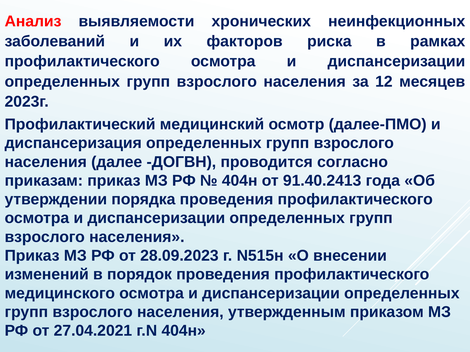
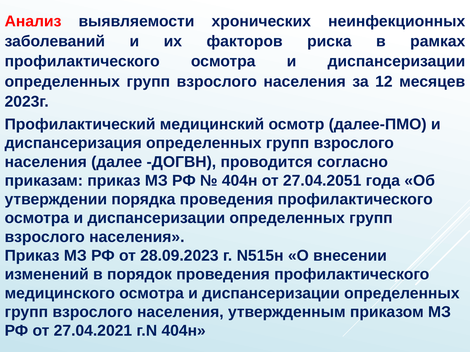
91.40.2413: 91.40.2413 -> 27.04.2051 (322, 181)
